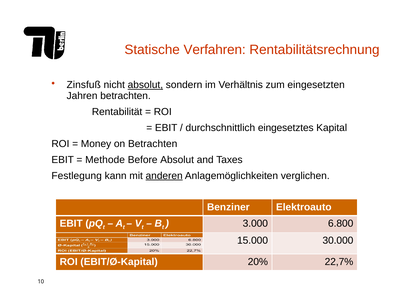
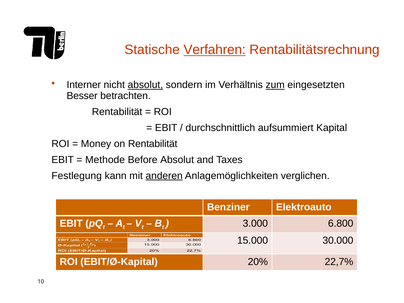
Verfahren underline: none -> present (215, 50)
Zinsfuß: Zinsfuß -> Interner (84, 85)
zum underline: none -> present (275, 85)
Jahren: Jahren -> Besser (82, 96)
eingesetztes: eingesetztes -> aufsummiert (286, 128)
on Betrachten: Betrachten -> Rentabilität (153, 144)
